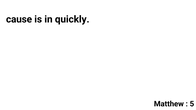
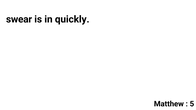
cause: cause -> swear (19, 19)
